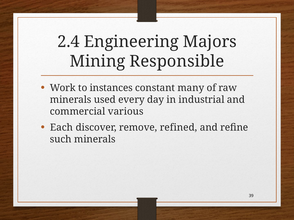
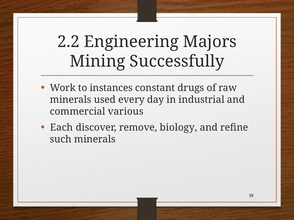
2.4: 2.4 -> 2.2 (69, 42)
Responsible: Responsible -> Successfully (177, 61)
many: many -> drugs (191, 88)
refined: refined -> biology (179, 128)
